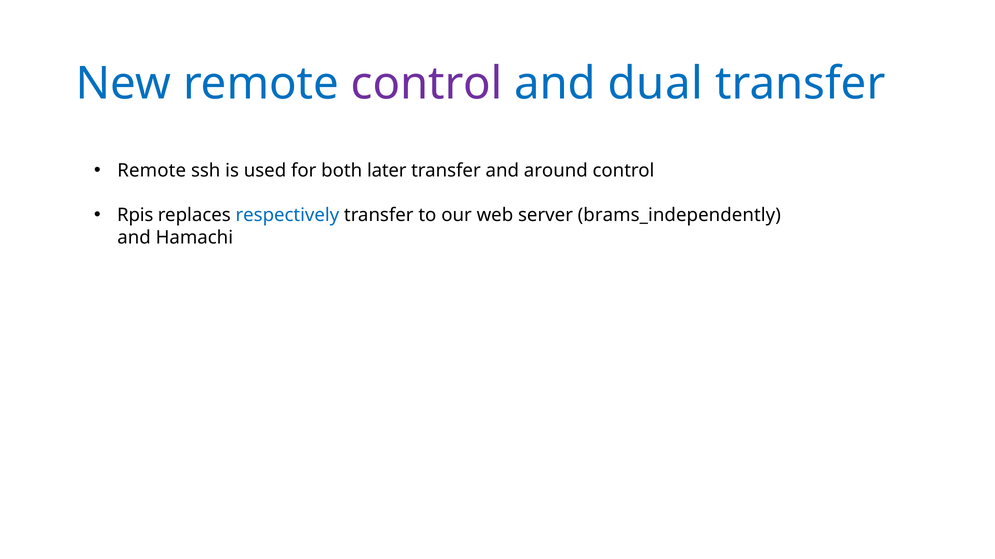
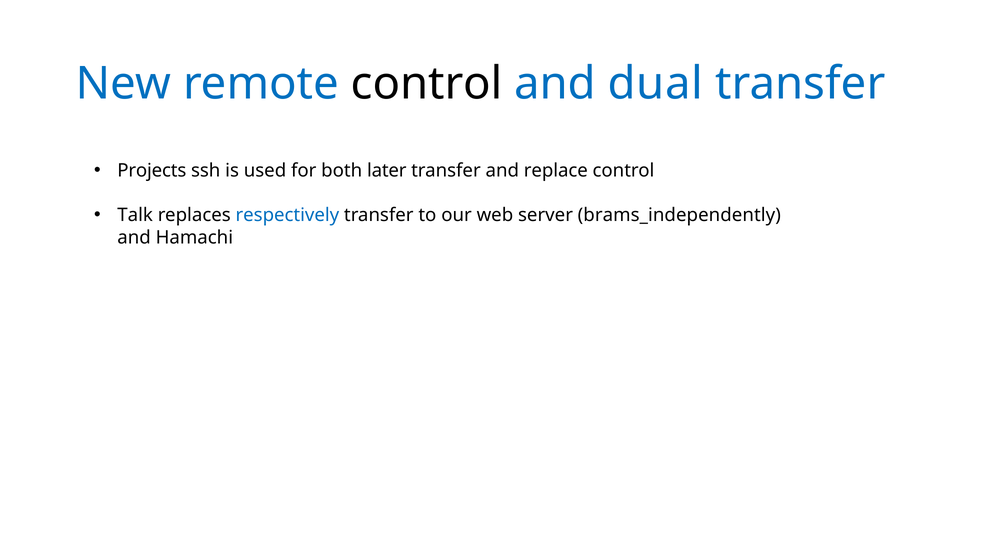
control colour: purple -> black (427, 84)
Remote: Remote -> Projects (152, 171)
around: around -> replace (556, 171)
Rpis: Rpis -> Talk (135, 215)
